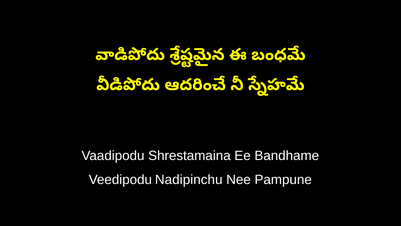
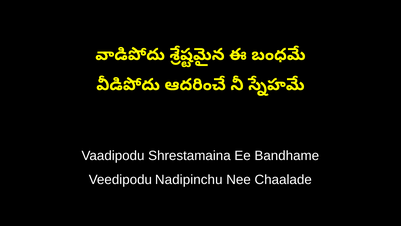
Pampune: Pampune -> Chaalade (283, 179)
